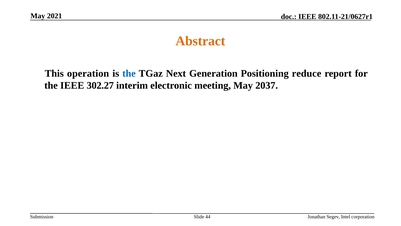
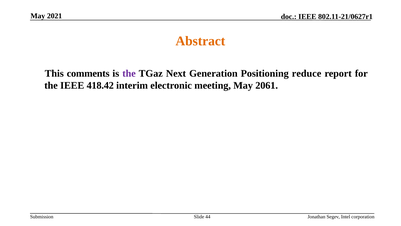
operation: operation -> comments (88, 73)
the colour: blue -> purple (129, 73)
302.27: 302.27 -> 418.42 (100, 85)
2037: 2037 -> 2061 (267, 85)
